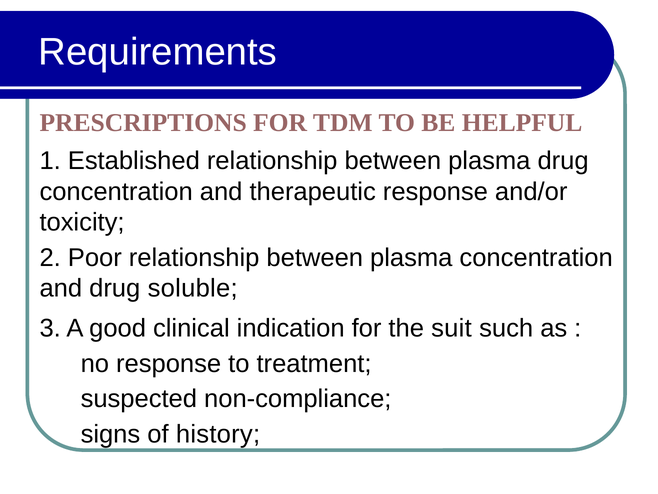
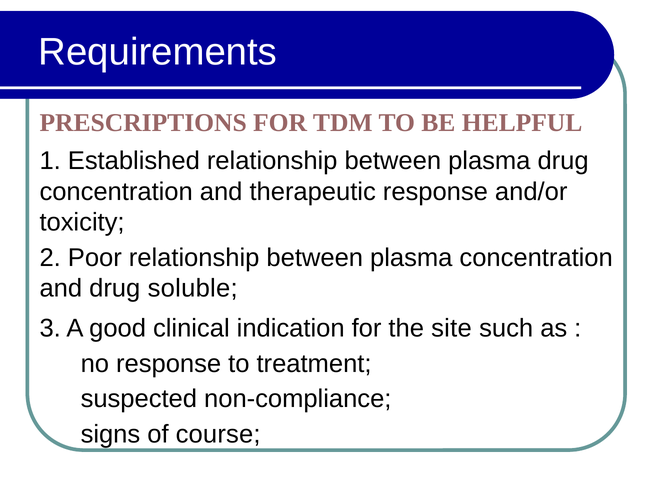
suit: suit -> site (451, 328)
history: history -> course (218, 434)
